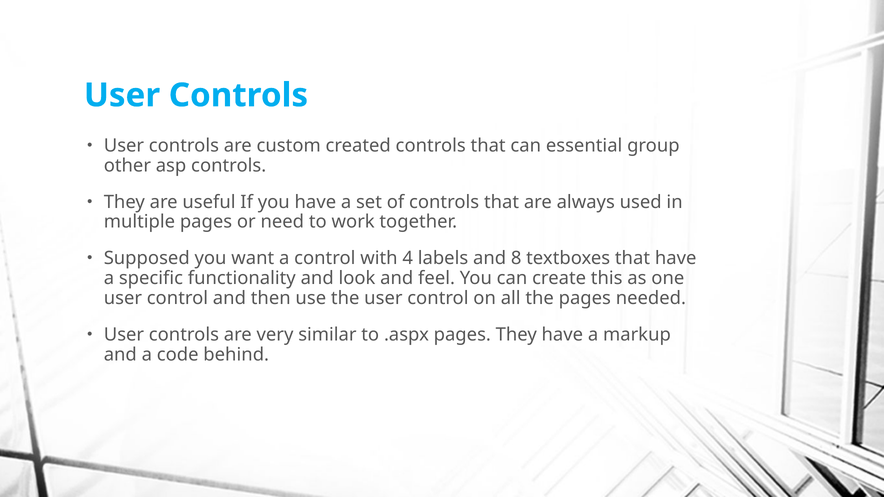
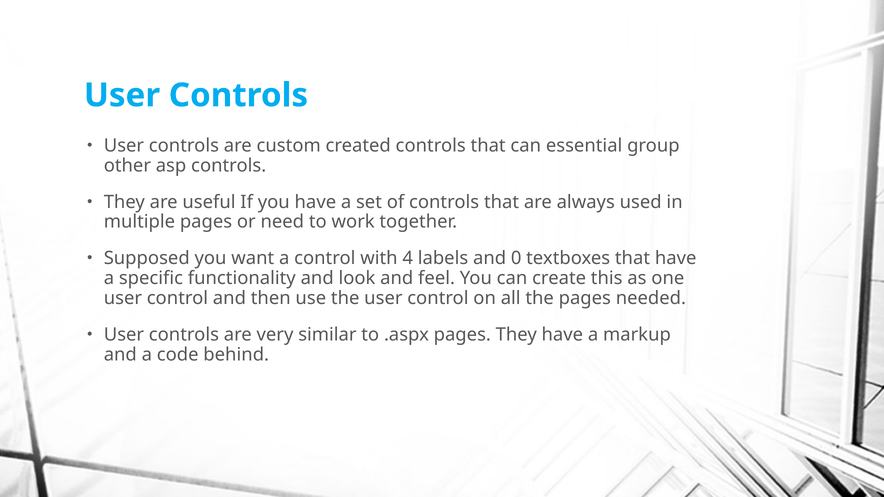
8: 8 -> 0 (516, 259)
